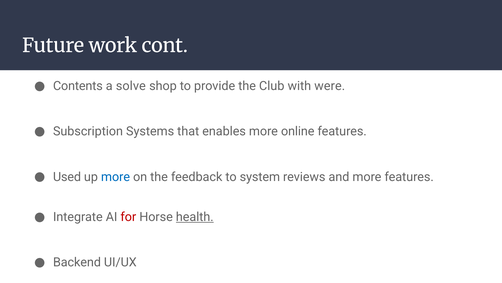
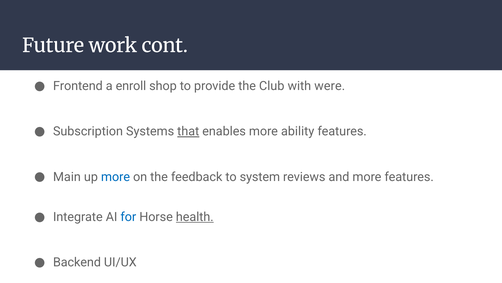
Contents: Contents -> Frontend (78, 86)
solve: solve -> enroll (131, 86)
that underline: none -> present (188, 131)
online: online -> ability (298, 131)
Used: Used -> Main (67, 176)
for colour: red -> blue (128, 216)
